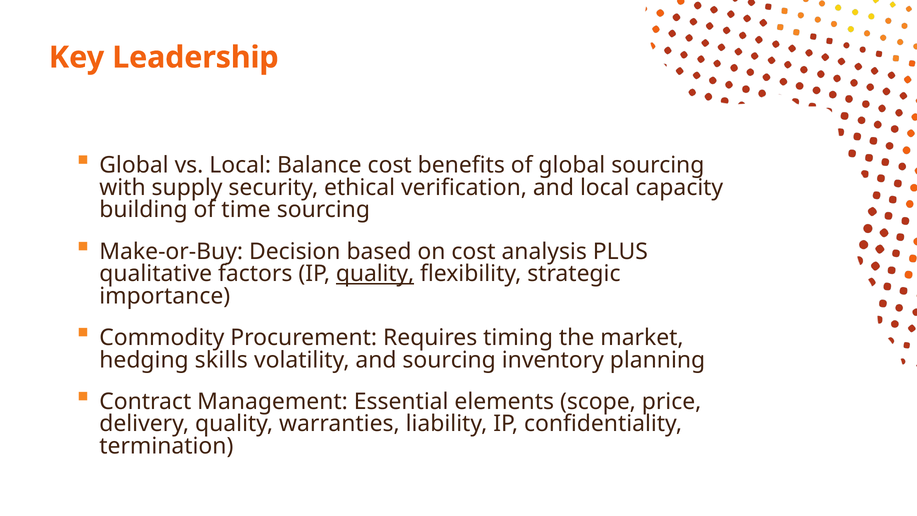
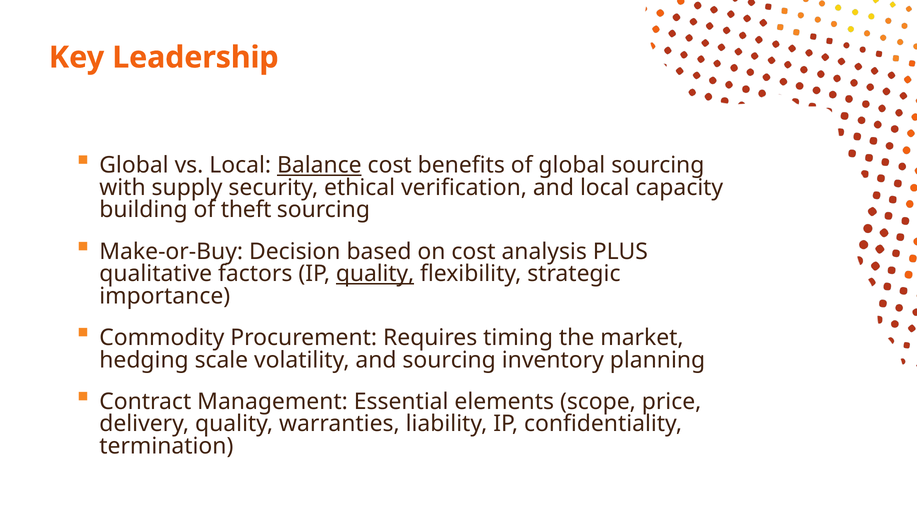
Balance underline: none -> present (319, 165)
time: time -> theft (246, 210)
skills: skills -> scale (221, 360)
